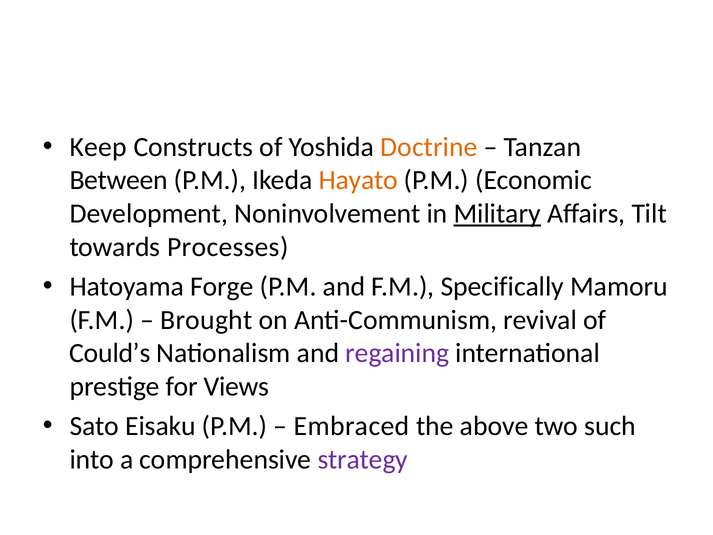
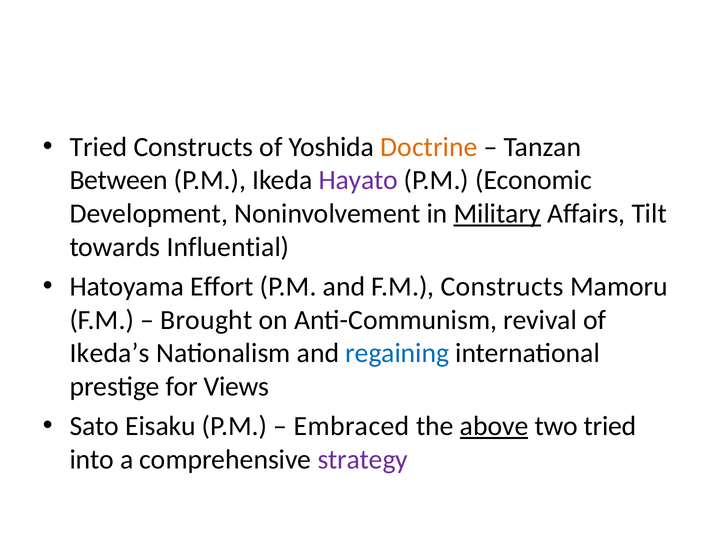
Keep: Keep -> Tried (98, 147)
Hayato colour: orange -> purple (358, 180)
Processes: Processes -> Influential (228, 247)
Forge: Forge -> Effort (222, 286)
F.M Specifically: Specifically -> Constructs (502, 286)
Could’s: Could’s -> Ikeda’s (110, 353)
regaining colour: purple -> blue (397, 353)
above underline: none -> present (494, 426)
two such: such -> tried (610, 426)
